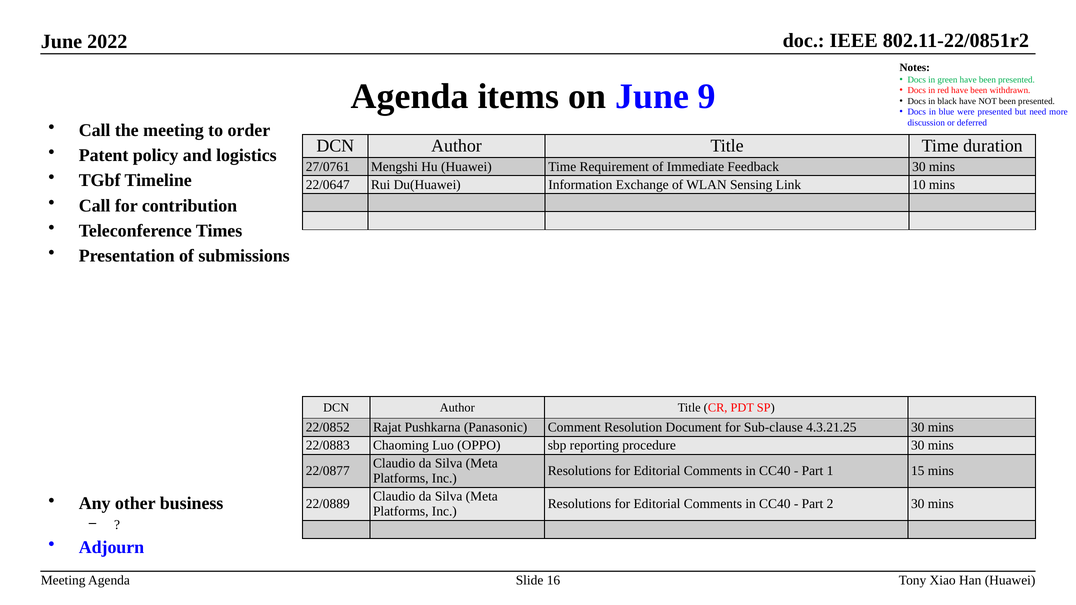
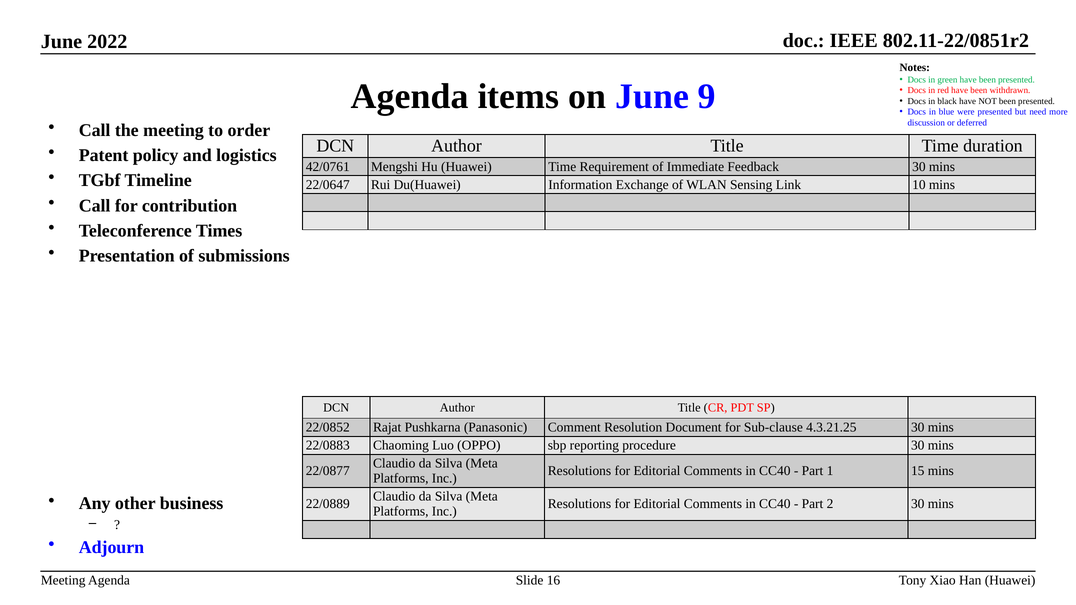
27/0761: 27/0761 -> 42/0761 (328, 167)
